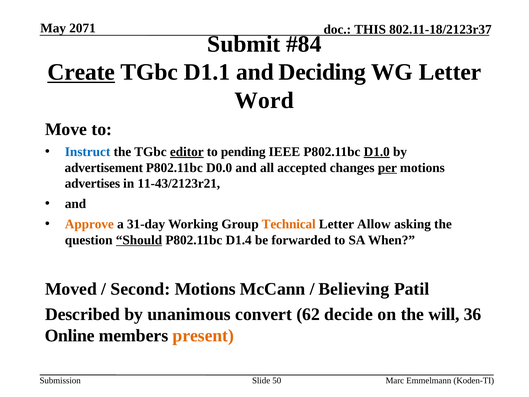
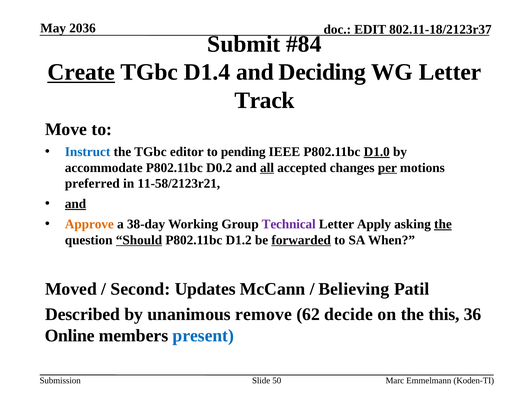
2071: 2071 -> 2036 (83, 28)
THIS: THIS -> EDIT (370, 29)
D1.1: D1.1 -> D1.4 (207, 72)
Word: Word -> Track (265, 100)
editor underline: present -> none (187, 152)
advertisement: advertisement -> accommodate (104, 168)
D0.0: D0.0 -> D0.2 (219, 168)
all underline: none -> present (267, 168)
advertises: advertises -> preferred (92, 183)
11-43/2123r21: 11-43/2123r21 -> 11-58/2123r21 (179, 183)
and underline: none -> present (76, 204)
31-day: 31-day -> 38-day (146, 224)
Technical colour: orange -> purple (289, 224)
Allow: Allow -> Apply (374, 224)
the underline: none -> present (443, 224)
D1.4: D1.4 -> D1.2 (239, 240)
forwarded underline: none -> present (301, 240)
Second Motions: Motions -> Updates (205, 289)
convert: convert -> remove (264, 314)
will: will -> this (444, 314)
present colour: orange -> blue (203, 335)
